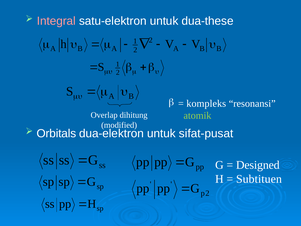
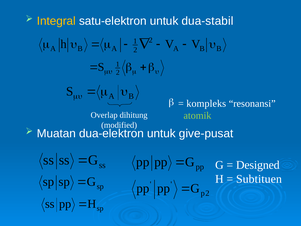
Integral colour: pink -> yellow (56, 21)
dua-these: dua-these -> dua-stabil (207, 21)
Orbitals: Orbitals -> Muatan (56, 133)
sifat-pusat: sifat-pusat -> give-pusat (206, 133)
